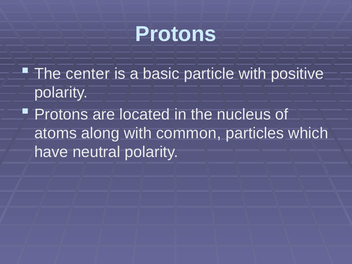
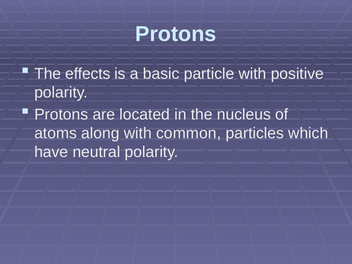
center: center -> effects (88, 74)
